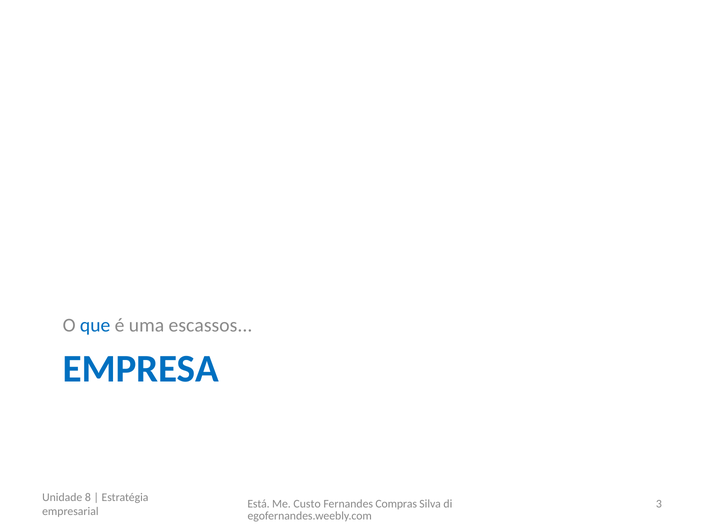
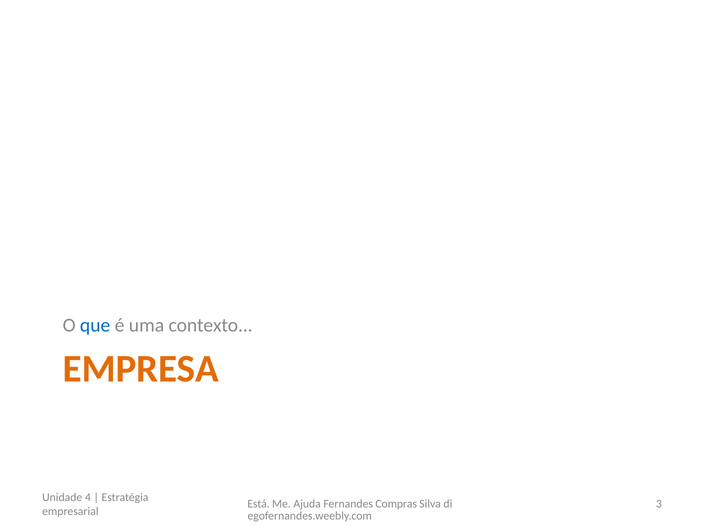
escassos: escassos -> contexto (211, 325)
EMPRESA colour: blue -> orange (141, 369)
8: 8 -> 4 (88, 497)
Custo: Custo -> Ajuda (307, 504)
